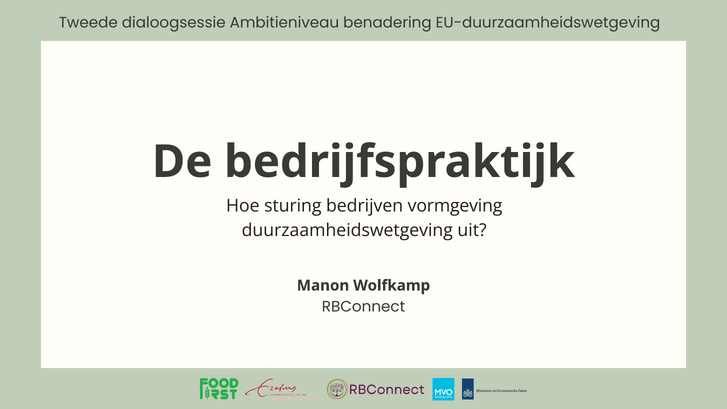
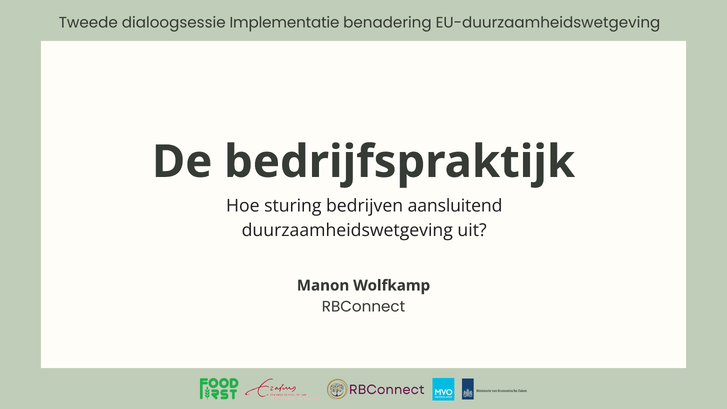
Ambitieniveau: Ambitieniveau -> Implementatie (284, 23)
vormgeving: vormgeving -> aansluitend (455, 206)
